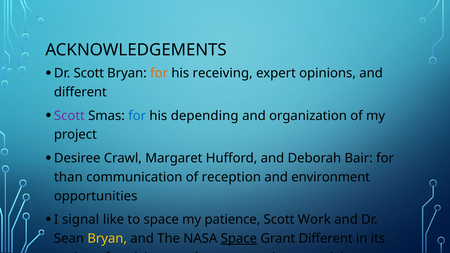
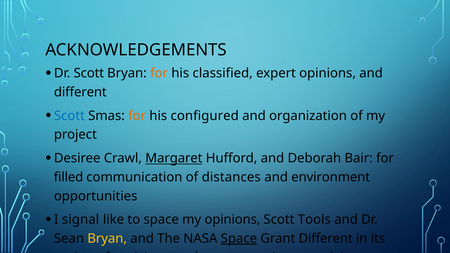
receiving: receiving -> classified (223, 73)
Scott colour: purple -> blue (69, 116)
for colour: blue -> orange (137, 116)
depending: depending -> configured (205, 116)
Margaret underline: none -> present (174, 158)
than: than -> filled (69, 177)
reception: reception -> distances (231, 177)
my patience: patience -> opinions (232, 220)
Scott Work: Work -> Tools (314, 220)
